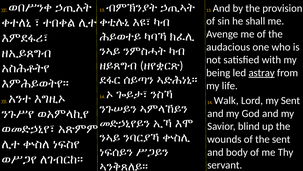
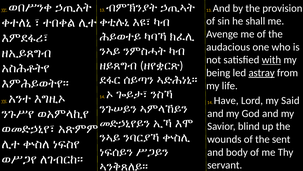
with underline: none -> present (271, 60)
Walk: Walk -> Have (226, 100)
my Sent: Sent -> Said (290, 100)
